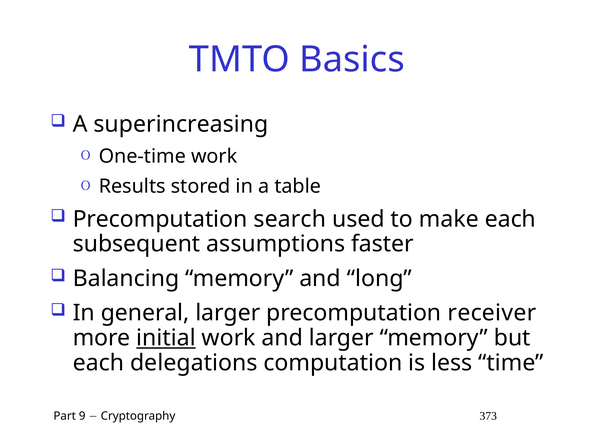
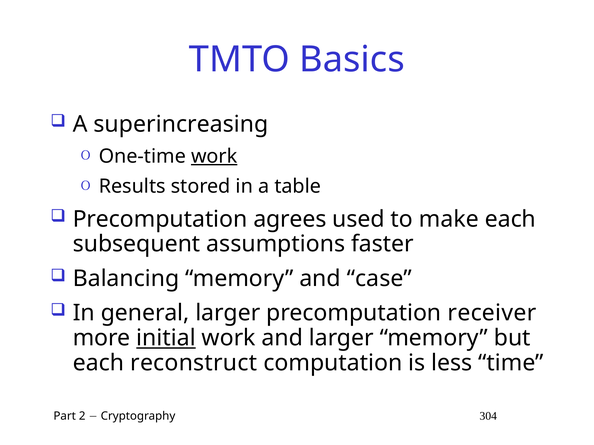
work underline: none -> present (214, 156)
search: search -> agrees (290, 219)
long: long -> case (379, 279)
delegations: delegations -> reconstruct (194, 363)
9: 9 -> 2 (82, 417)
373: 373 -> 304 (488, 417)
